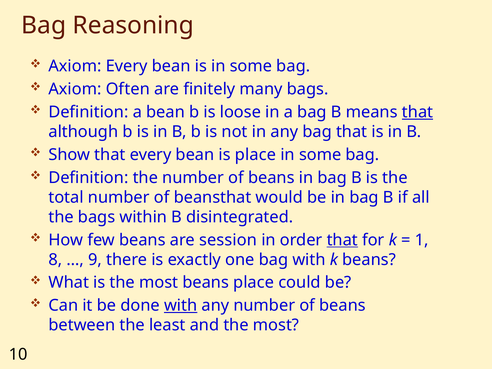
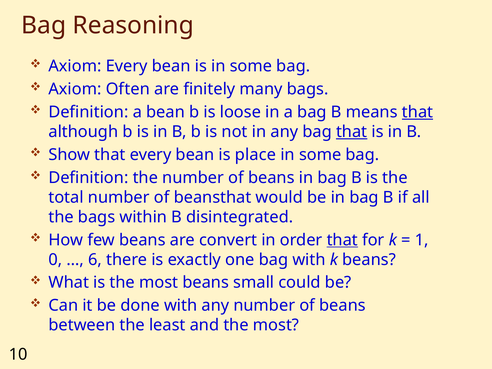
that underline: none -> present (352, 132)
session: session -> convert (228, 240)
8: 8 -> 0 (55, 260)
9: 9 -> 6 (95, 260)
beans place: place -> small (254, 283)
with underline: present -> none (181, 306)
